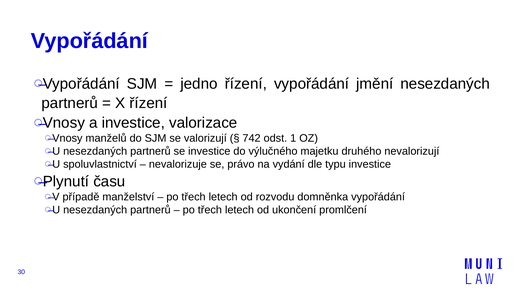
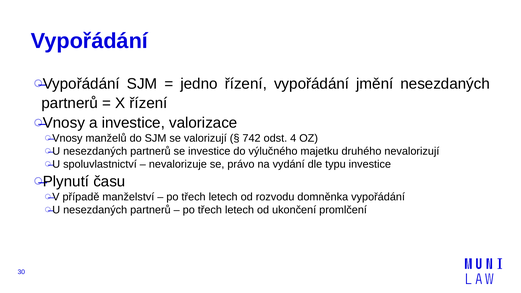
1: 1 -> 4 (293, 138)
